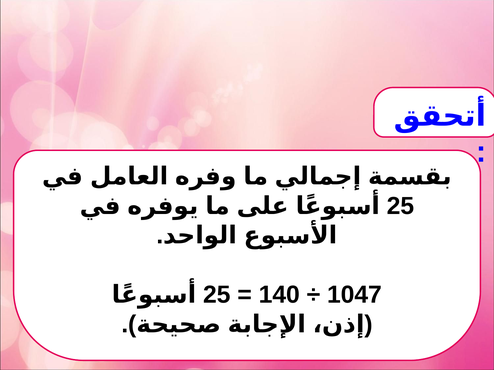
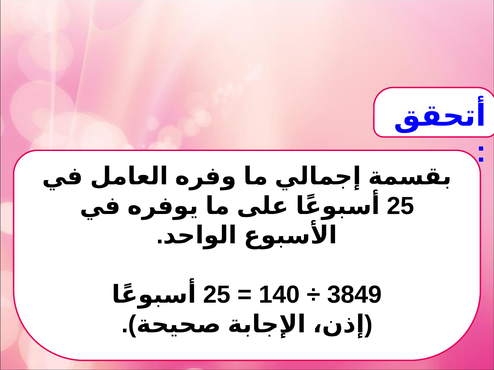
1047: 1047 -> 3849 (355, 295)
